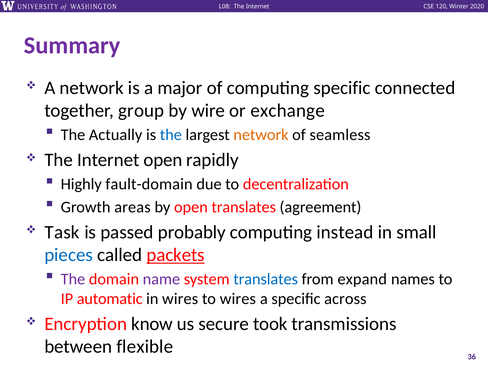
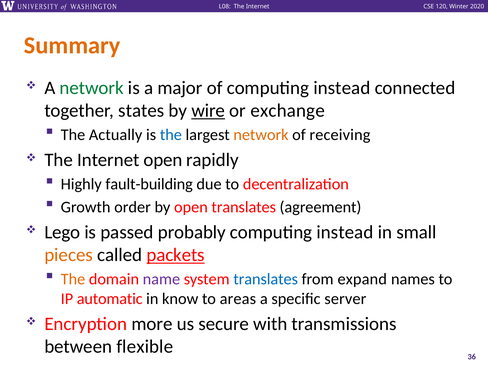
Summary colour: purple -> orange (72, 45)
network colour: black -> green (92, 88)
of computing specific: specific -> instead (342, 88)
group: group -> states (141, 111)
wire underline: none -> present (208, 111)
seamless: seamless -> receiving (340, 135)
fault-domain: fault-domain -> fault-building (149, 184)
areas: areas -> order (133, 207)
Task: Task -> Lego (62, 232)
pieces colour: blue -> orange (69, 255)
The colour: purple -> orange (73, 279)
in wires: wires -> know (180, 299)
to wires: wires -> areas (238, 299)
across: across -> server (345, 299)
know: know -> more (152, 324)
took: took -> with (270, 324)
